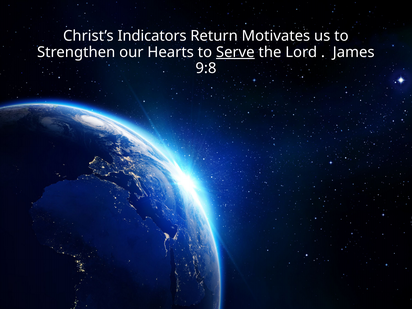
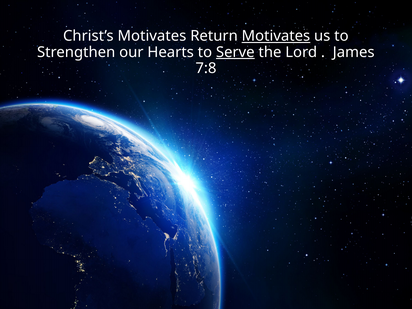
Christ’s Indicators: Indicators -> Motivates (152, 36)
Motivates underline: none -> present (276, 36)
9:8: 9:8 -> 7:8 (206, 68)
